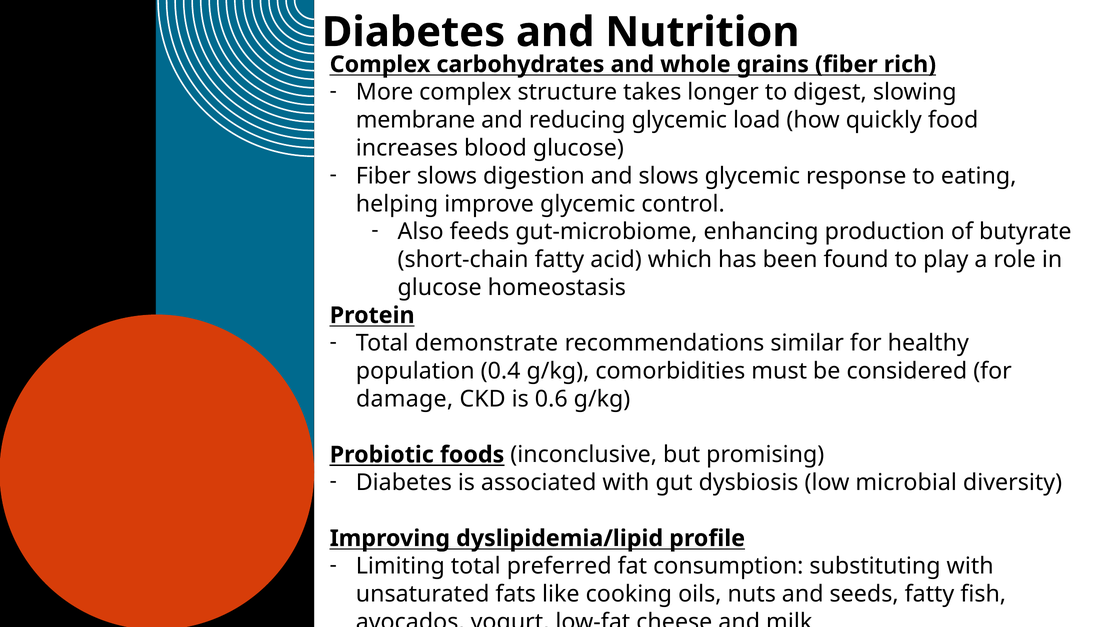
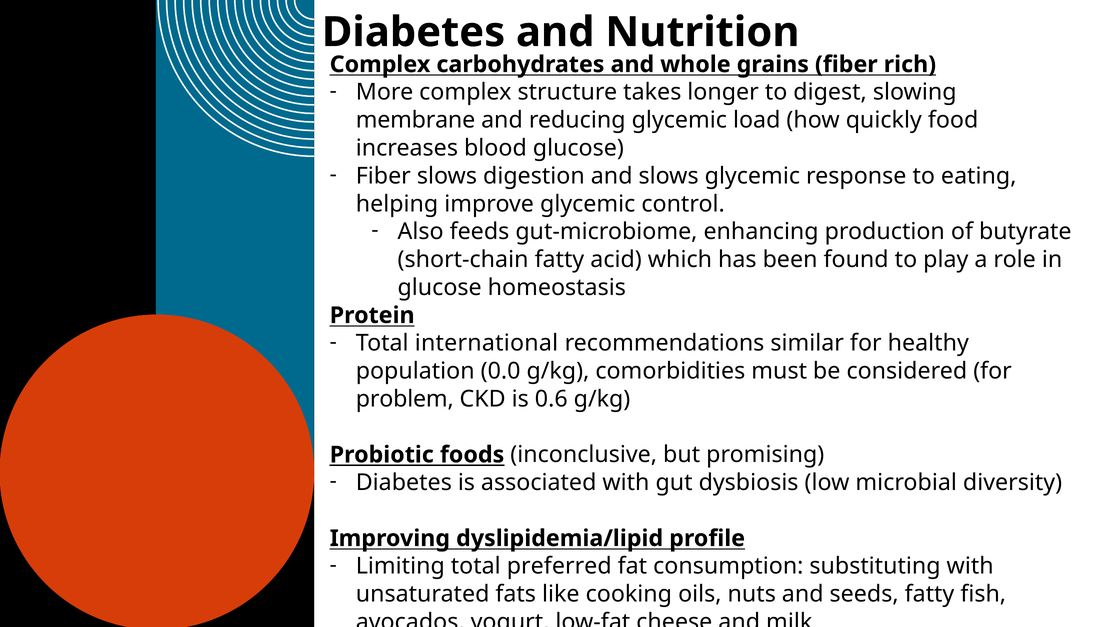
demonstrate: demonstrate -> international (486, 343)
0.4: 0.4 -> 0.0 (501, 371)
damage: damage -> problem (405, 399)
